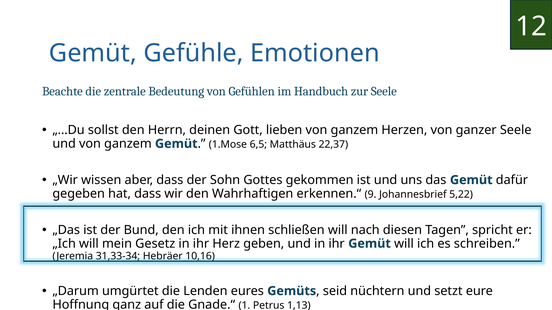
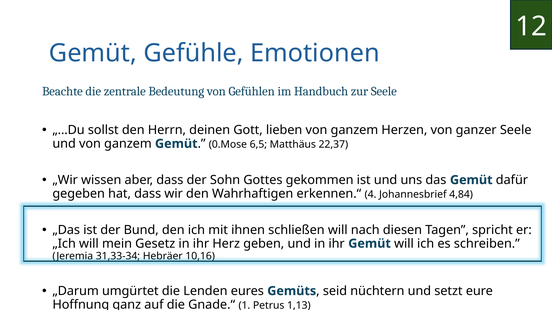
1.Mose: 1.Mose -> 0.Mose (228, 145)
9: 9 -> 4 (371, 195)
5,22: 5,22 -> 4,84 (461, 195)
